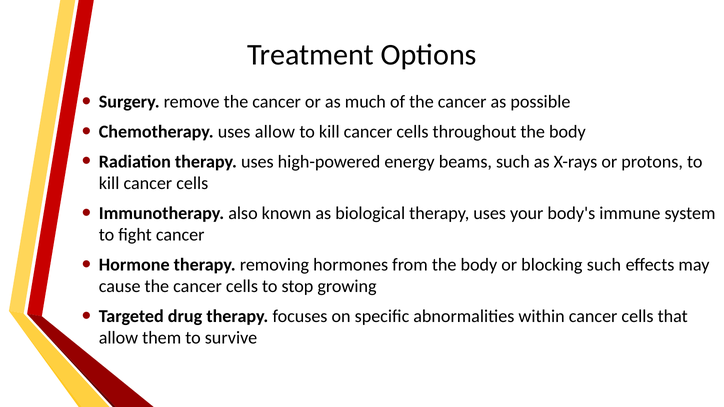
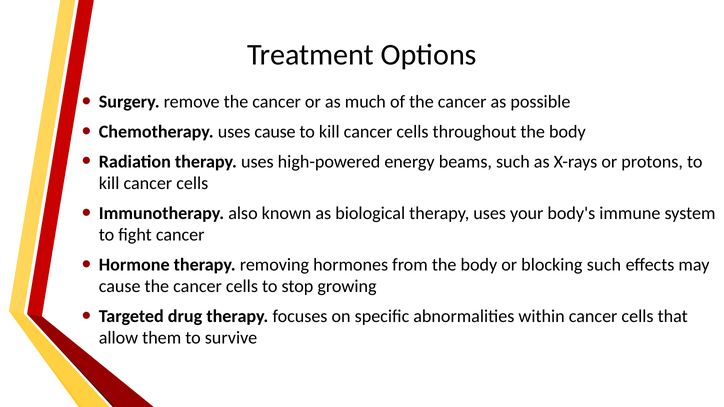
uses allow: allow -> cause (275, 132)
